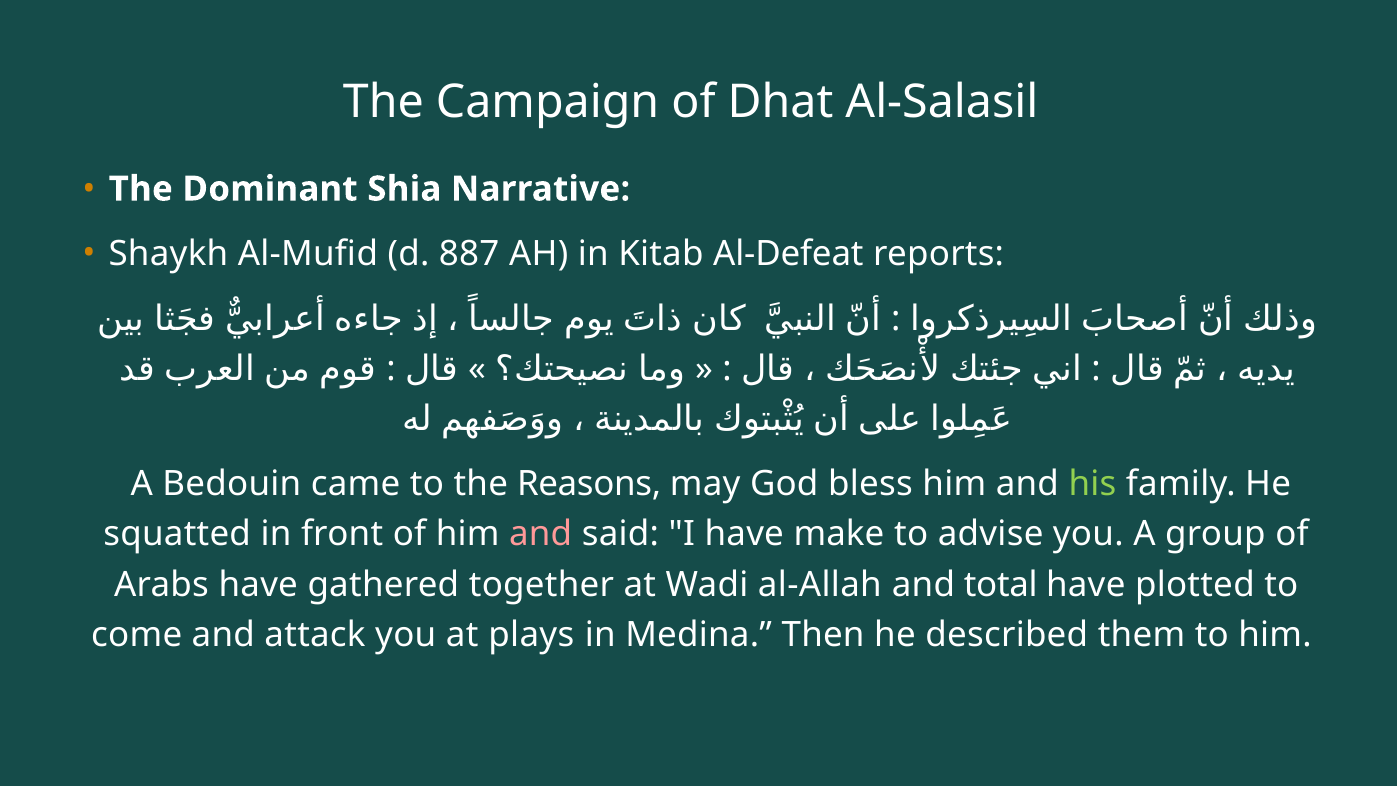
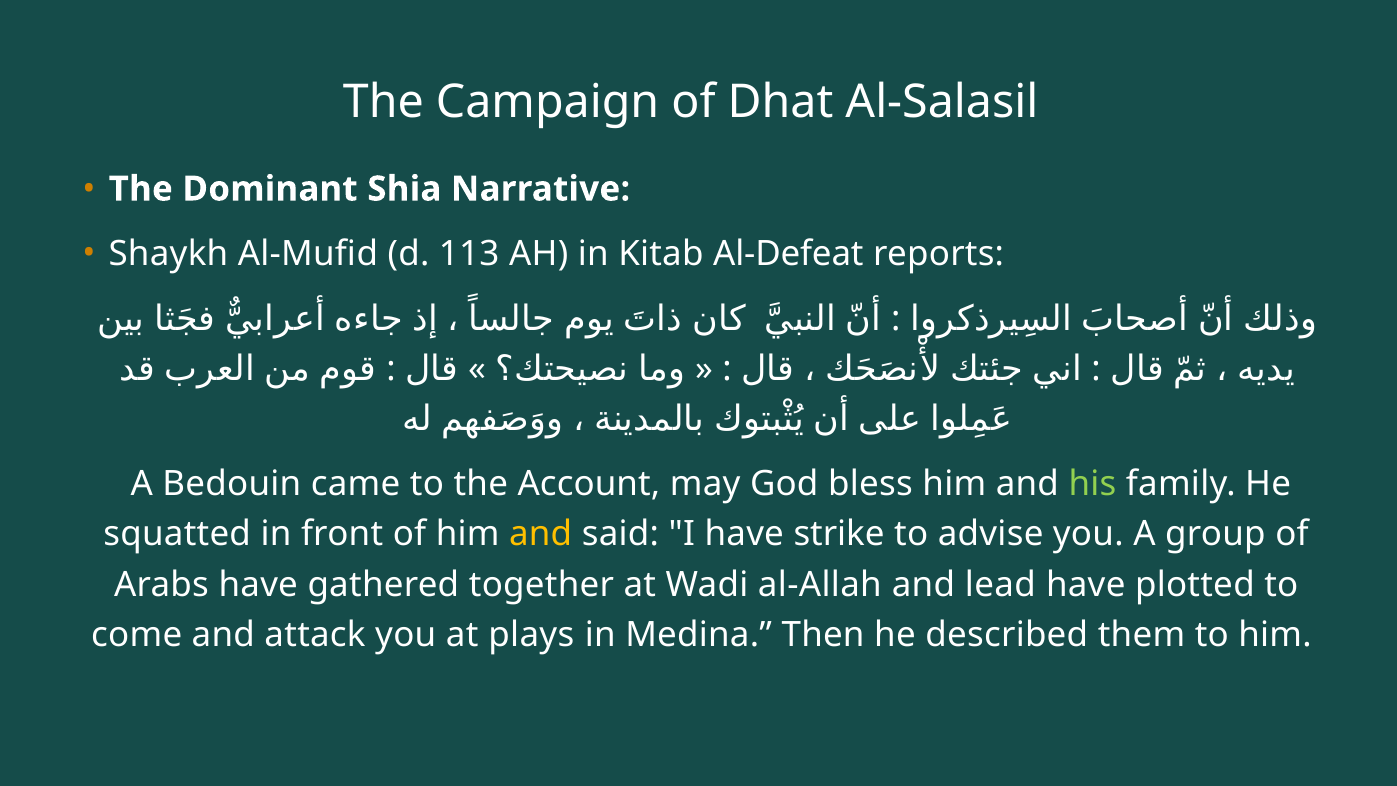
887: 887 -> 113 (469, 254)
Reasons: Reasons -> Account (589, 484)
and colour: pink -> yellow (541, 534)
make: make -> strike (839, 534)
total: total -> lead (1000, 585)
